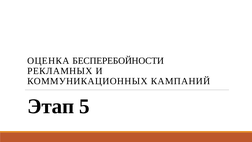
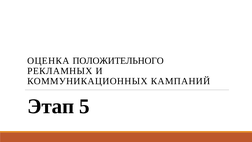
БЕСПЕРЕБОЙНОСТИ: БЕСПЕРЕБОЙНОСТИ -> ПОЛОЖИТЕЛЬНОГО (118, 61)
